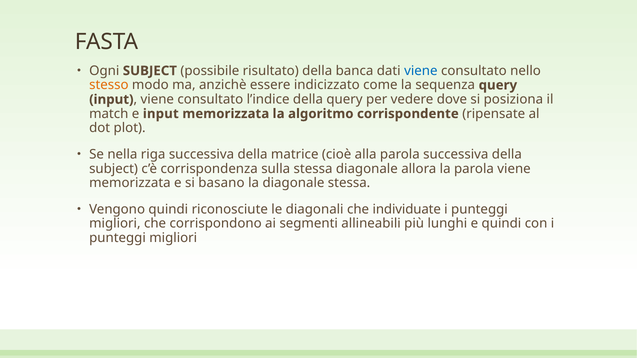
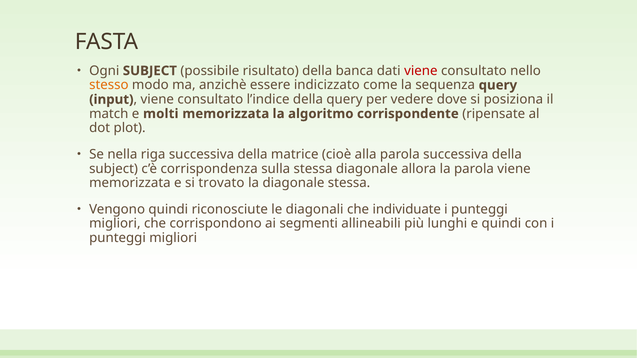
viene colour: blue -> red (421, 71)
e input: input -> molti (161, 114)
basano: basano -> trovato (221, 183)
